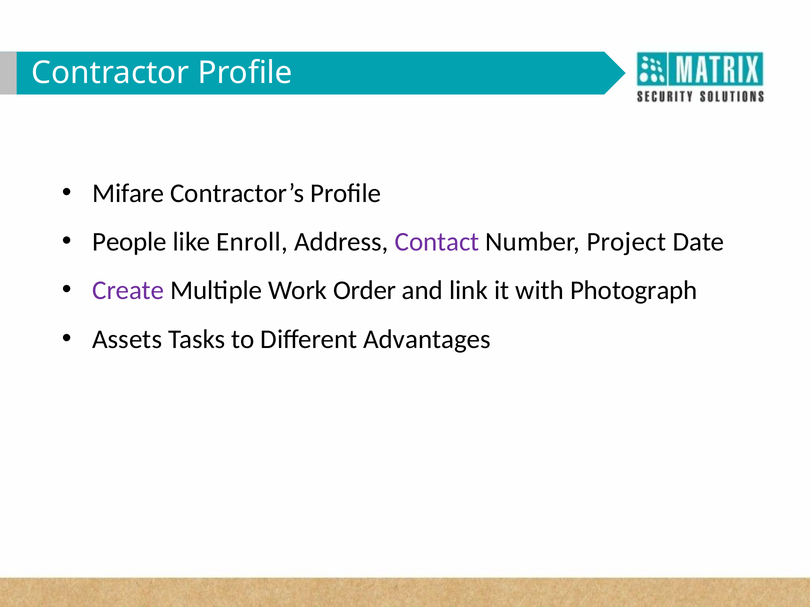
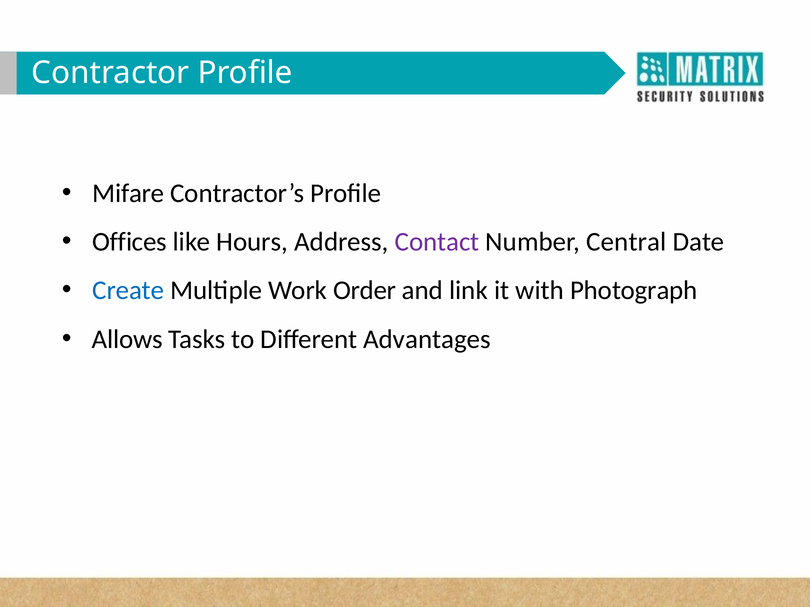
People: People -> Offices (130, 242)
Enroll: Enroll -> Hours (252, 242)
Project: Project -> Central (626, 242)
Create colour: purple -> blue (128, 291)
Assets: Assets -> Allows (127, 339)
